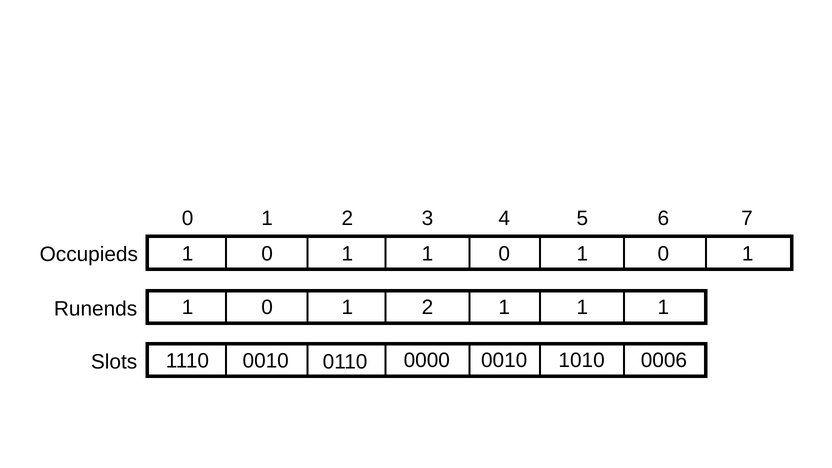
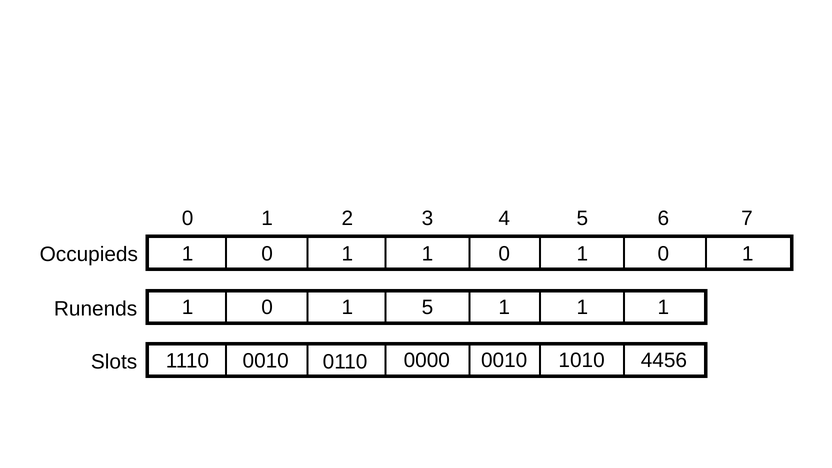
1 0 1 2: 2 -> 5 (428, 307)
0006: 0006 -> 4456 (664, 360)
